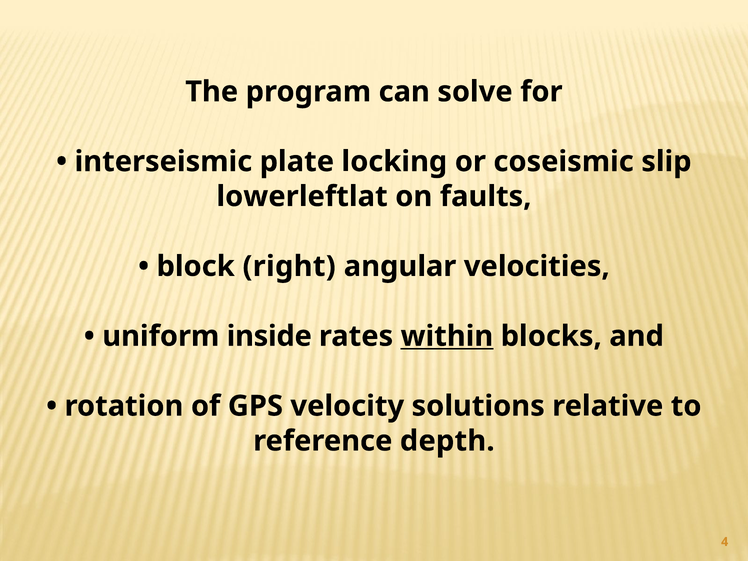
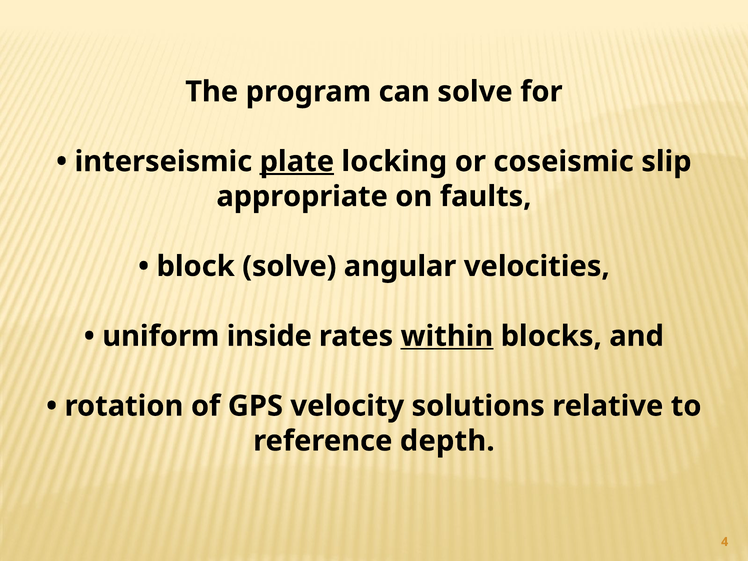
plate underline: none -> present (297, 162)
lowerleftlat: lowerleftlat -> appropriate (302, 196)
block right: right -> solve (289, 266)
